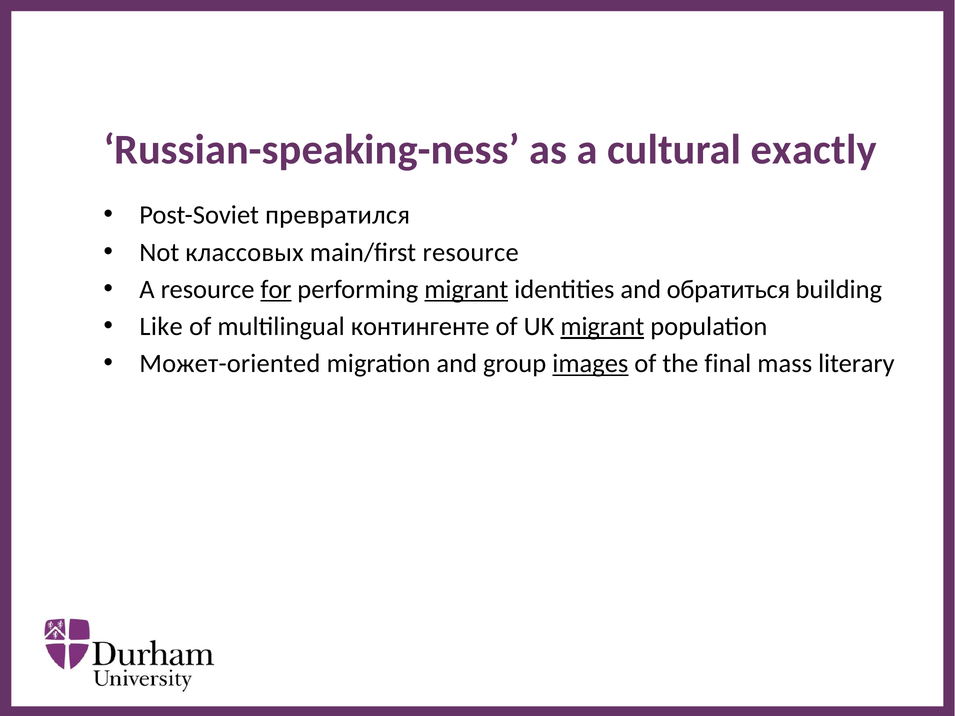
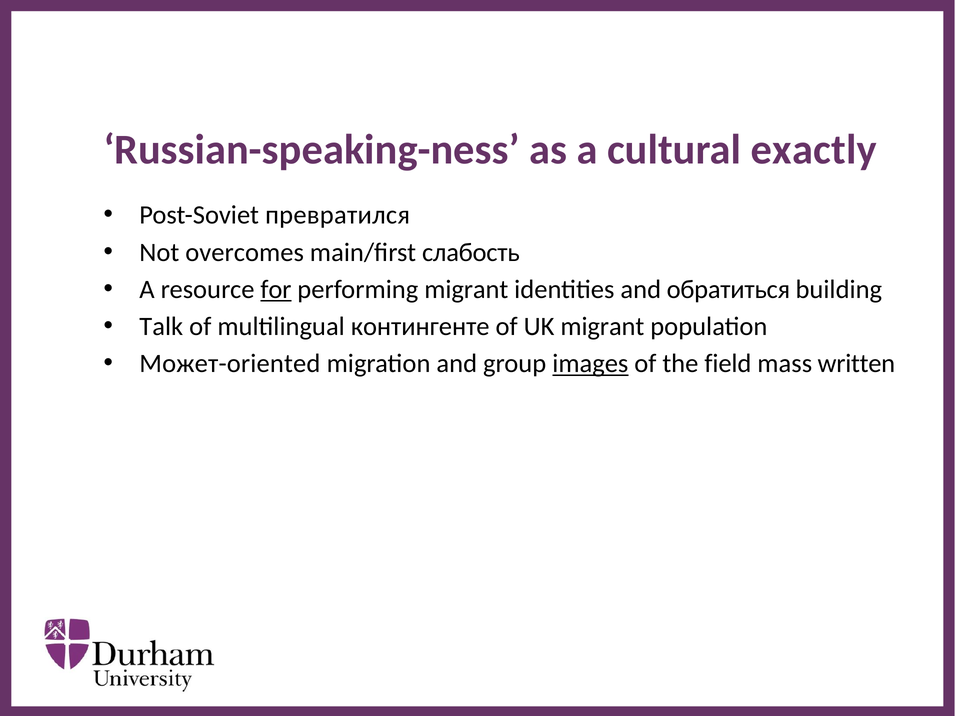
классовых: классовых -> overcomes (245, 252)
main/first resource: resource -> слабость (471, 252)
migrant underline: present -> none (466, 290)
Like: Like -> Talk (161, 327)
migrant underline: present -> none (602, 327)
final: final -> field (728, 364)
literary: literary -> written (856, 364)
